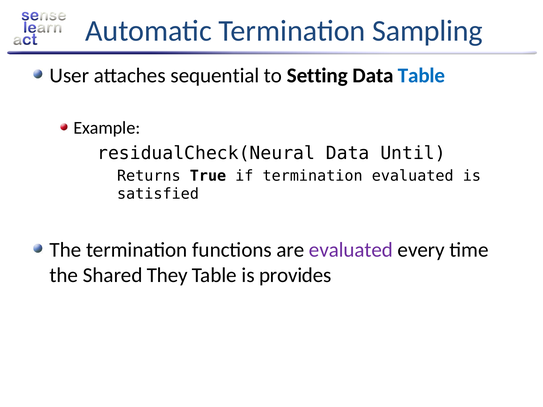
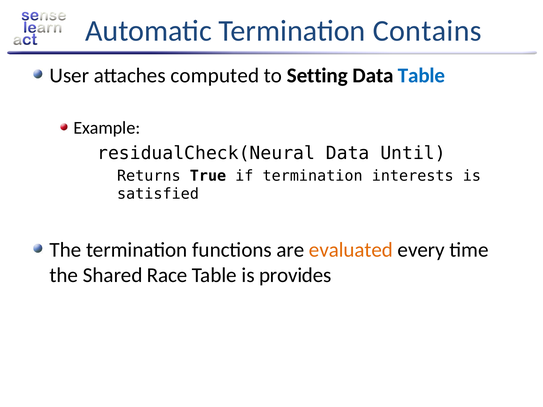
Sampling: Sampling -> Contains (427, 31)
sequential: sequential -> computed (215, 76)
termination evaluated: evaluated -> interests (413, 176)
evaluated colour: purple -> orange (351, 250)
They: They -> Race (167, 275)
